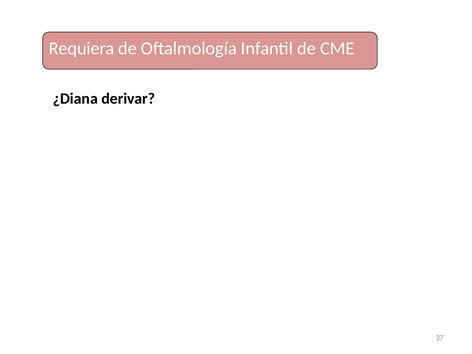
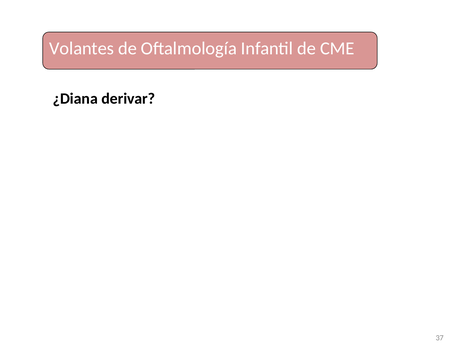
Requiera: Requiera -> Volantes (82, 48)
